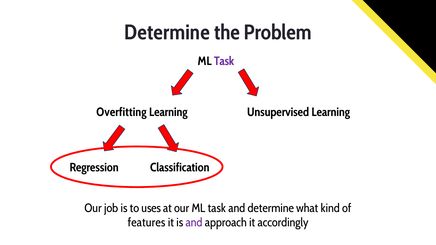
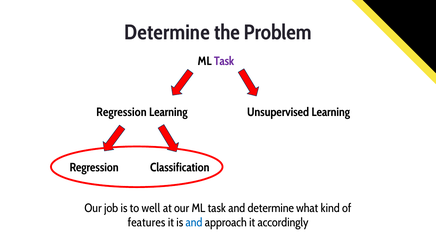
Overfitting: Overfitting -> Regression (121, 112)
uses: uses -> well (151, 208)
and colour: purple -> blue (194, 223)
